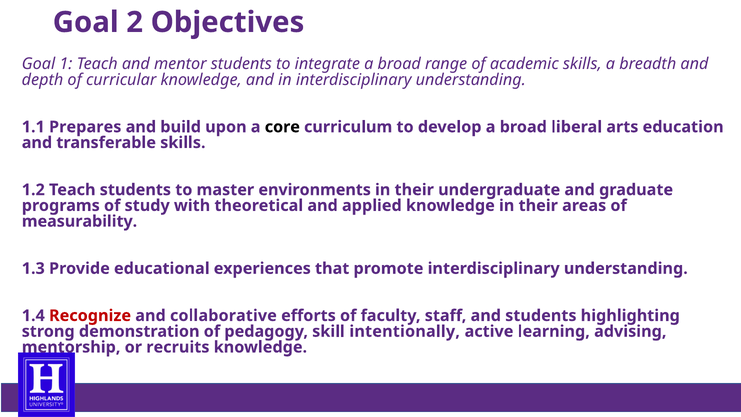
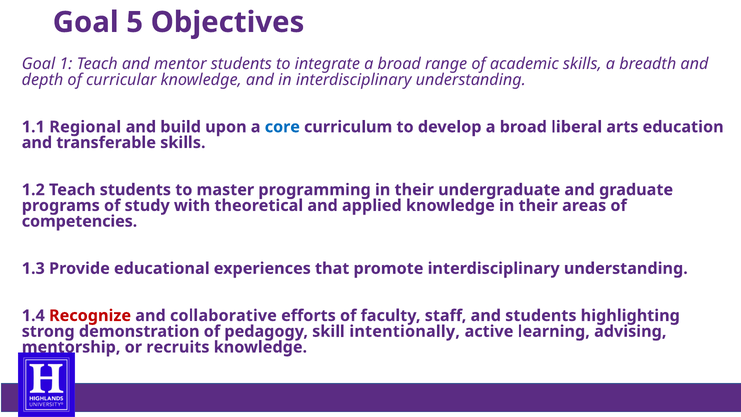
2: 2 -> 5 (135, 22)
Prepares: Prepares -> Regional (85, 127)
core colour: black -> blue (282, 127)
environments: environments -> programming (315, 190)
measurability: measurability -> competencies (79, 221)
